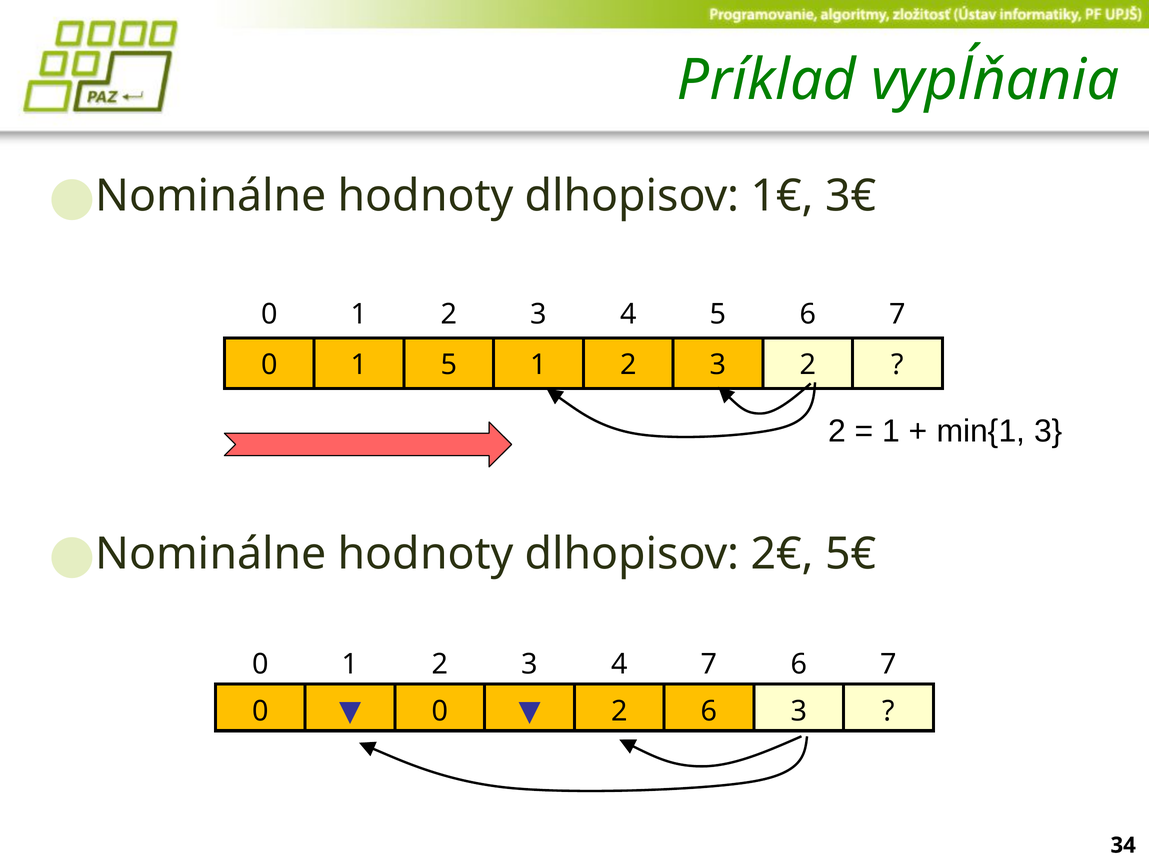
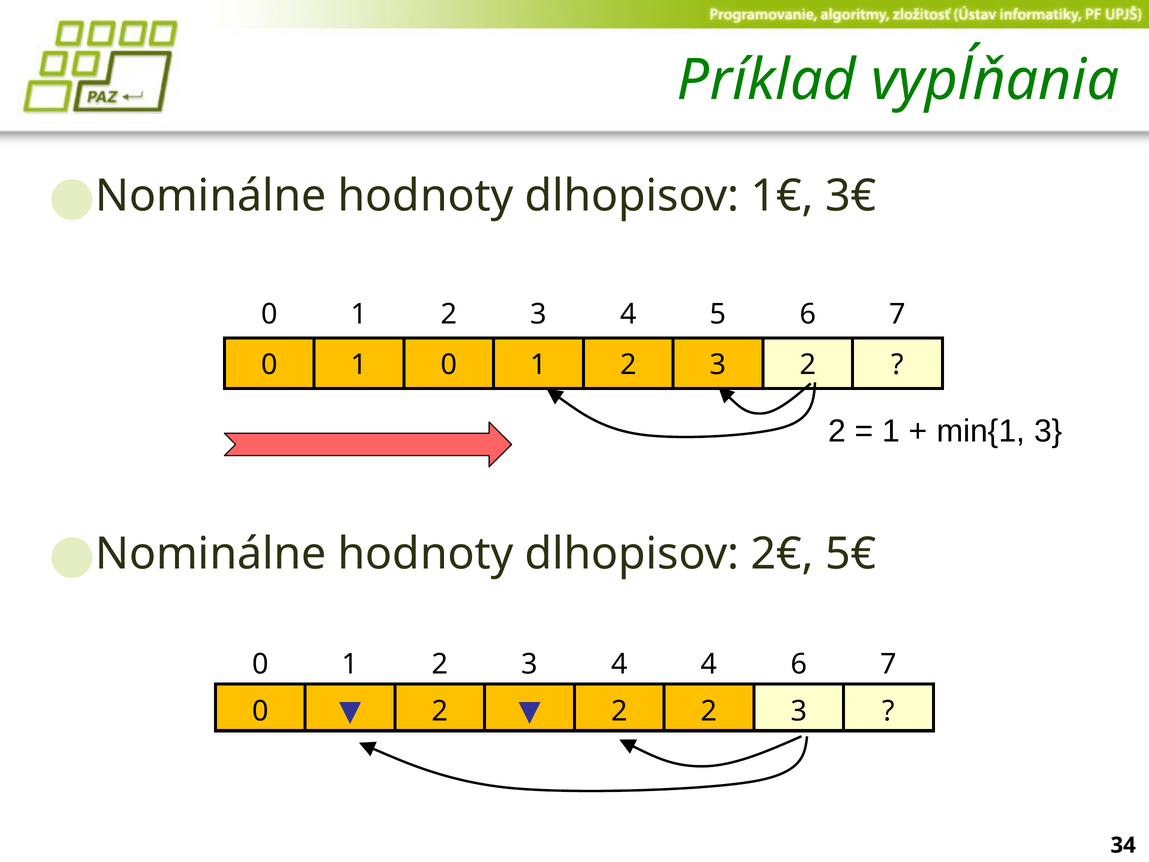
1 5: 5 -> 0 (449, 365)
4 7: 7 -> 4 (709, 664)
0: 0 -> 2 (440, 711)
2 6: 6 -> 2 (709, 711)
